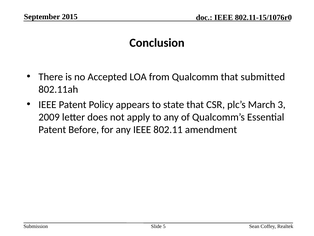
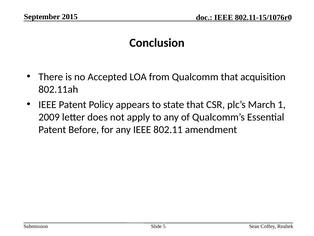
submitted: submitted -> acquisition (263, 77)
3: 3 -> 1 (282, 104)
